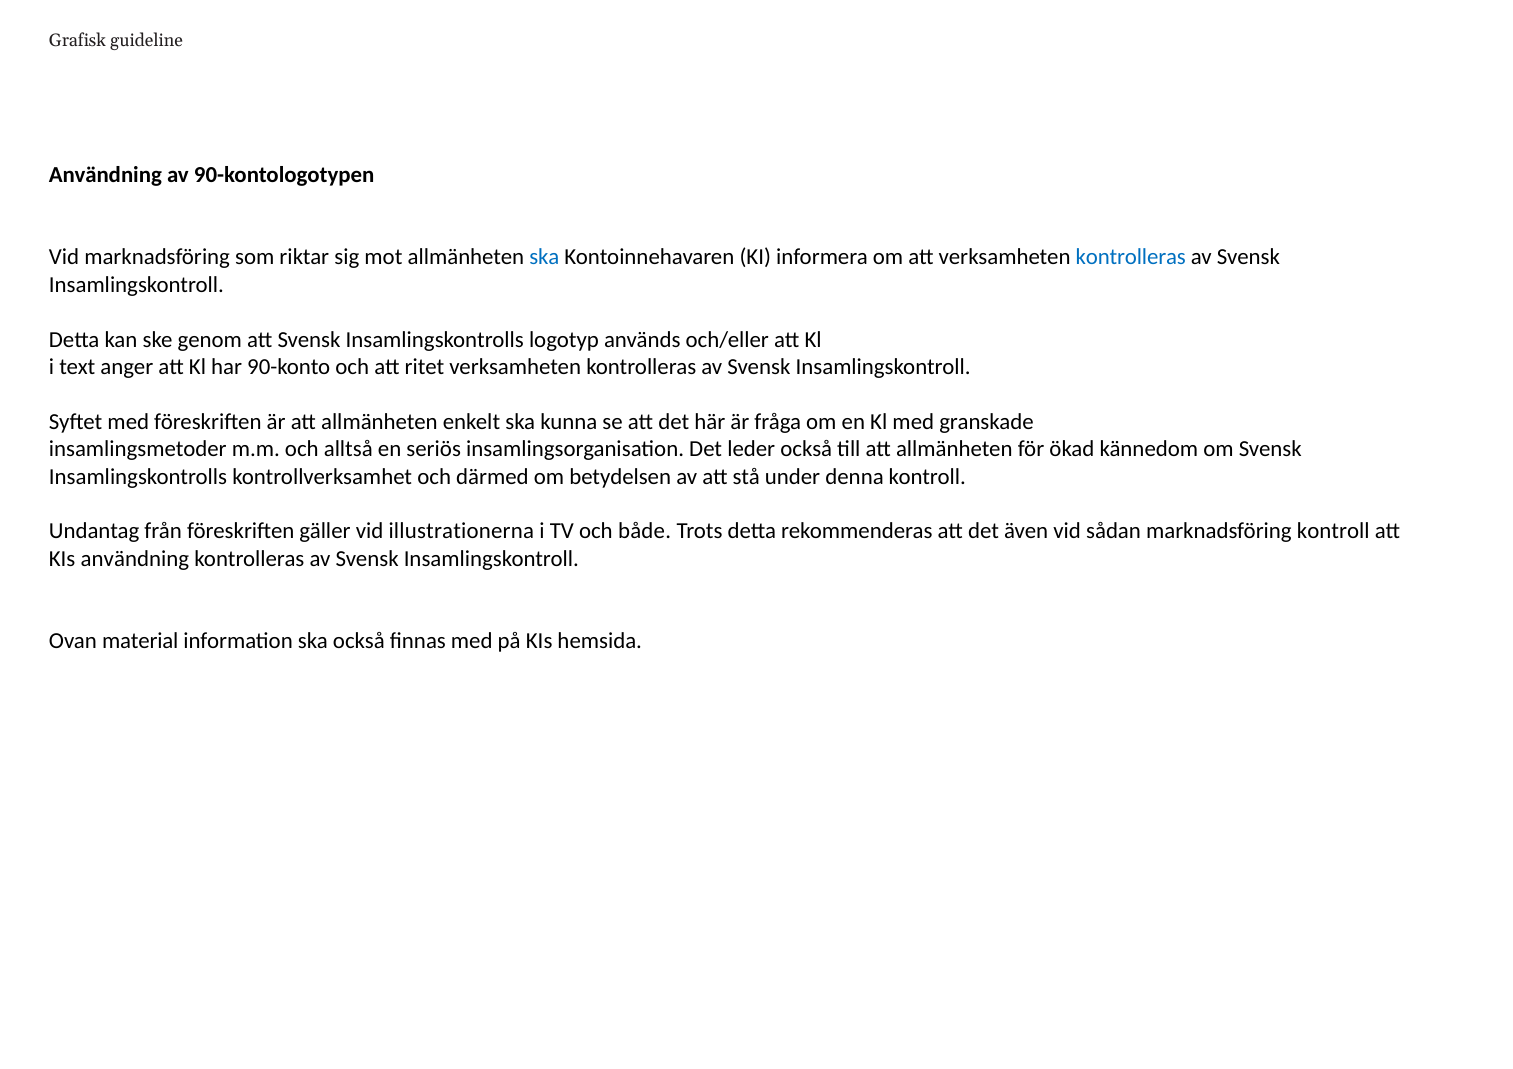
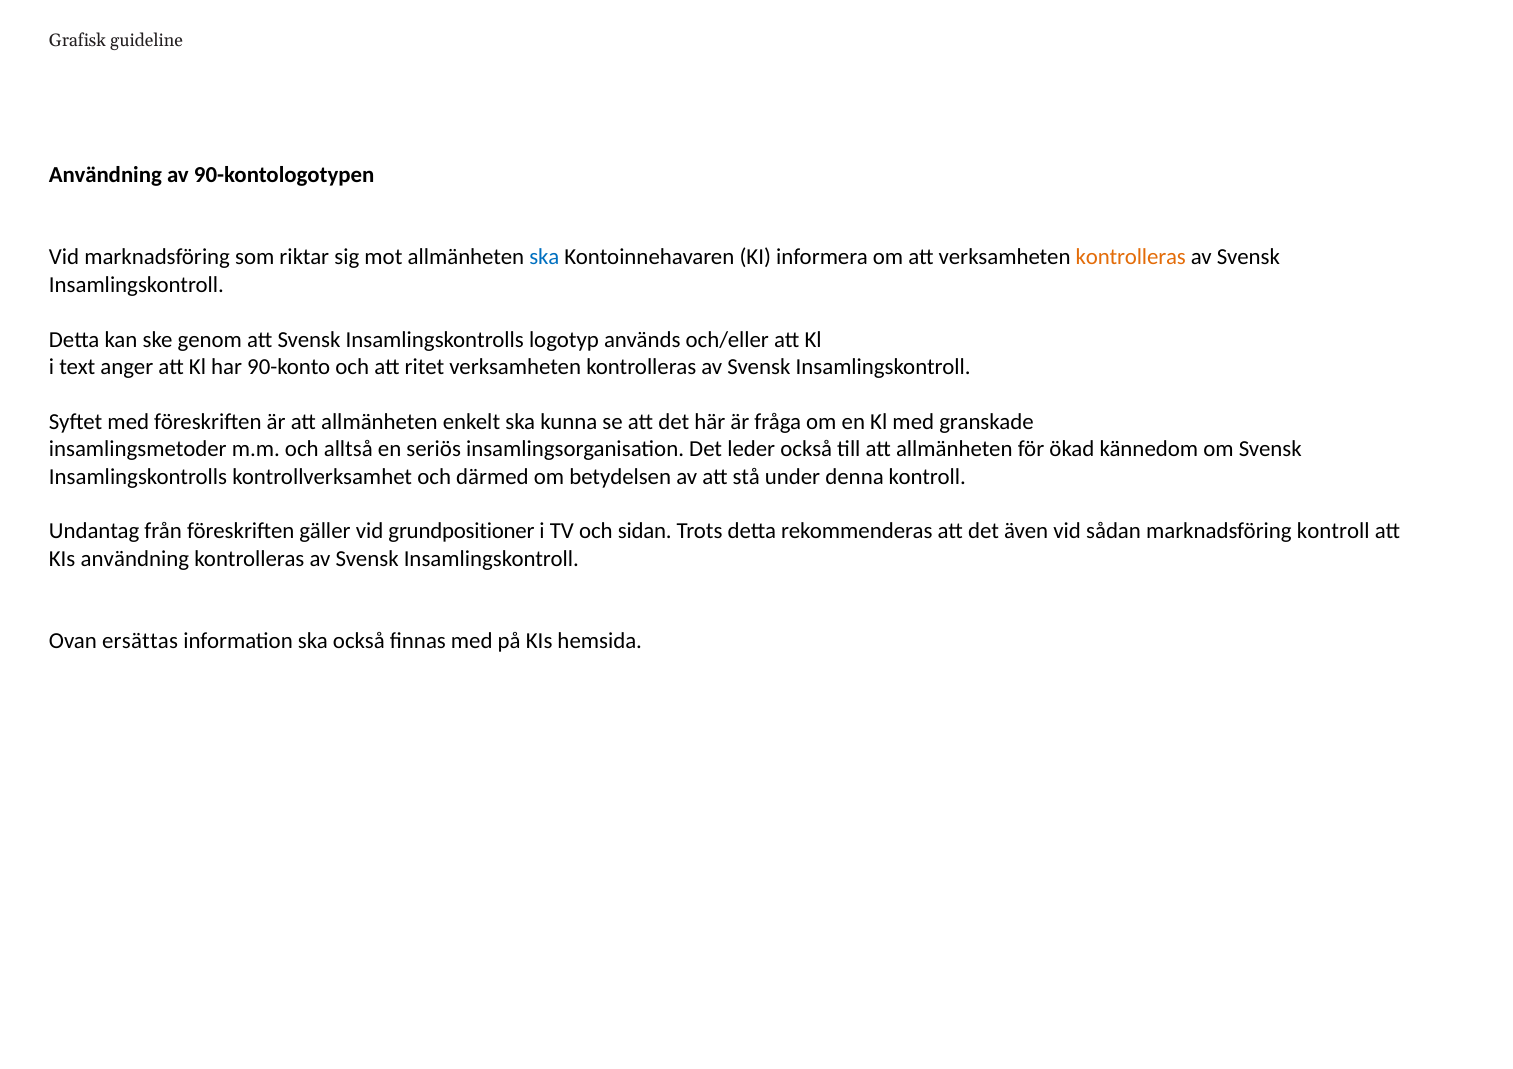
kontrolleras colour: blue -> orange (1131, 257)
illustrationerna: illustrationerna -> grundpositioner (461, 532)
både: både -> sidan (645, 532)
material: material -> ersättas (140, 642)
